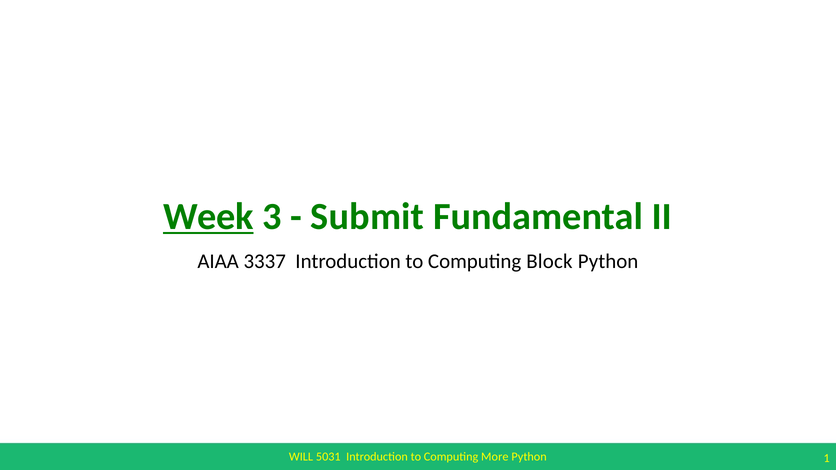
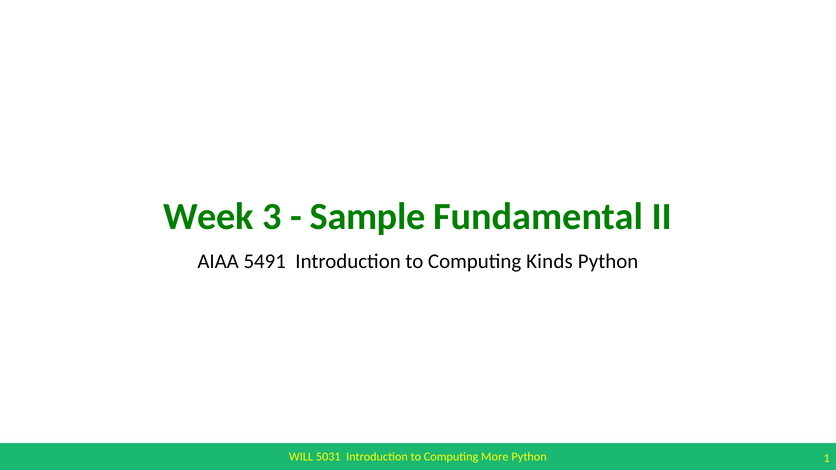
Week underline: present -> none (208, 217)
Submit: Submit -> Sample (368, 217)
3337: 3337 -> 5491 (265, 261)
Block: Block -> Kinds (549, 261)
